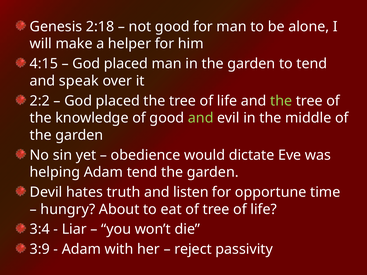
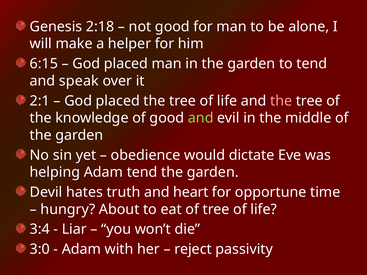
4:15: 4:15 -> 6:15 (44, 64)
2:2: 2:2 -> 2:1 (40, 101)
the colour: light green -> pink (281, 101)
listen: listen -> heart (191, 192)
3:9: 3:9 -> 3:0 (40, 249)
